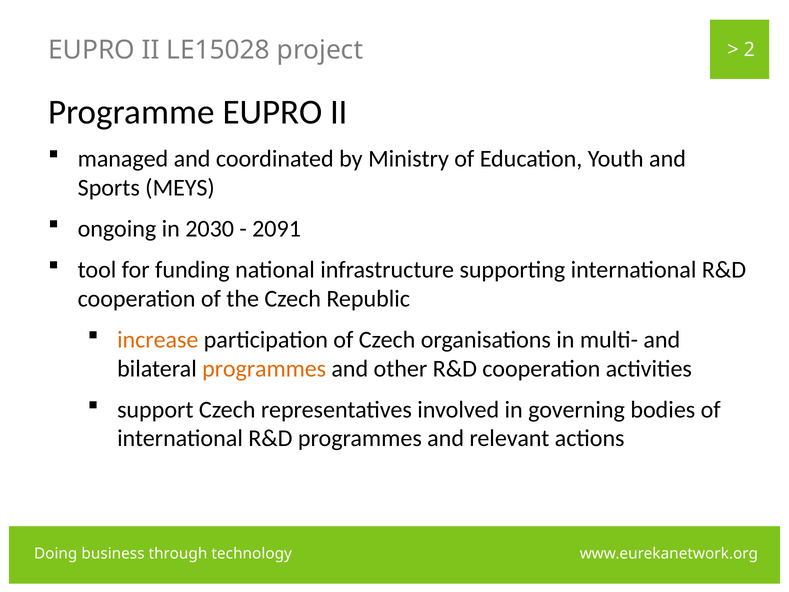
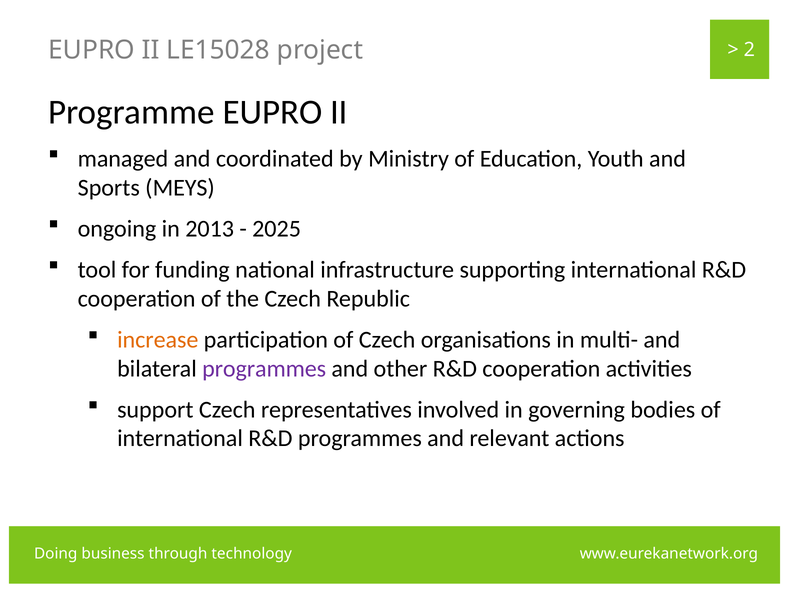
2030: 2030 -> 2013 (210, 229)
2091: 2091 -> 2025 (277, 229)
programmes colour: orange -> purple (264, 368)
